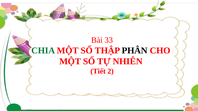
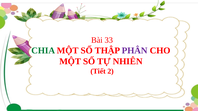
PHÂN colour: black -> purple (135, 51)
